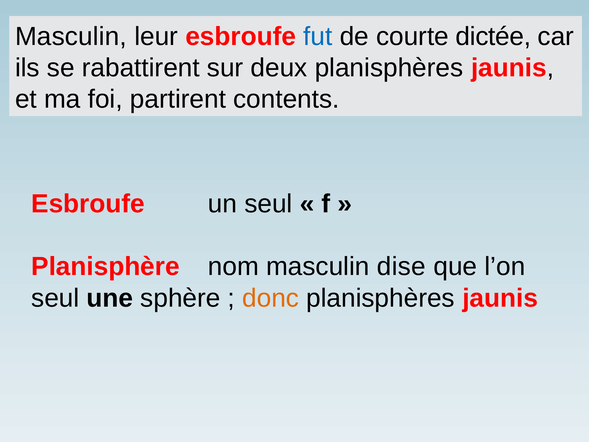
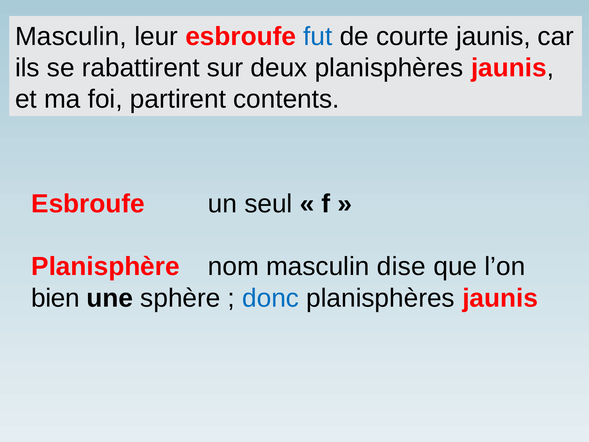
courte dictée: dictée -> jaunis (493, 36)
seul: seul -> bien (55, 298)
donc colour: orange -> blue (271, 298)
